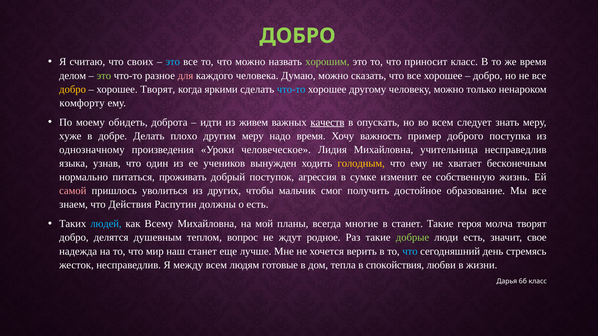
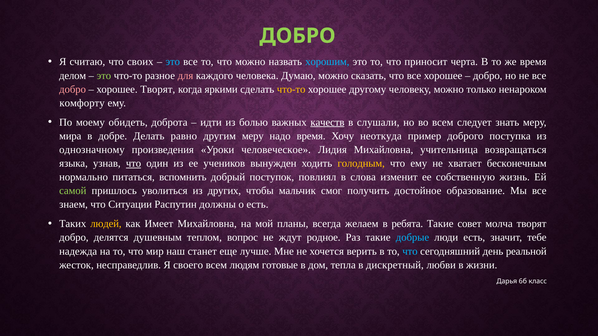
хорошим colour: light green -> light blue (327, 62)
приносит класс: класс -> черта (464, 62)
добро colour: yellow -> pink (73, 89)
что-то colour: light blue -> yellow (291, 89)
живем: живем -> болью (254, 122)
опускать: опускать -> слушали (378, 122)
хуже: хуже -> мира (70, 136)
плохо: плохо -> равно (184, 136)
важность: важность -> неоткуда (381, 136)
учительница несправедлив: несправедлив -> возвращаться (516, 150)
что underline: none -> present (134, 164)
проживать: проживать -> вспомнить (183, 177)
агрессия: агрессия -> повлиял (317, 177)
сумке: сумке -> слова (363, 177)
самой colour: pink -> light green (73, 191)
Действия: Действия -> Ситуации (130, 205)
людей colour: light blue -> yellow (106, 224)
Всему: Всему -> Имеет (159, 224)
многие: многие -> желаем (362, 224)
в станет: станет -> ребята (407, 224)
героя: героя -> совет (469, 224)
добрые colour: light green -> light blue (412, 238)
свое: свое -> тебе (537, 238)
стремясь: стремясь -> реальной (526, 251)
между: между -> своего (188, 265)
спокойствия: спокойствия -> дискретный (395, 265)
